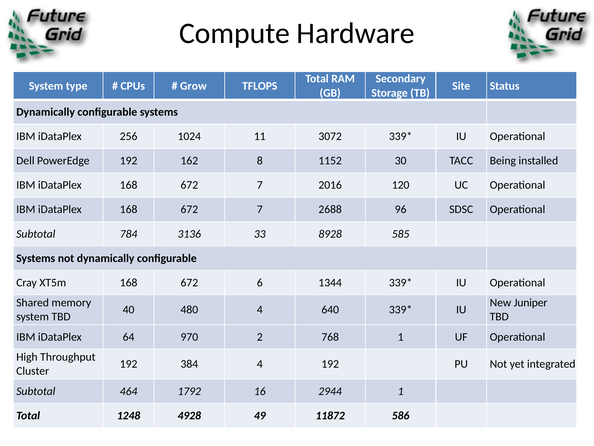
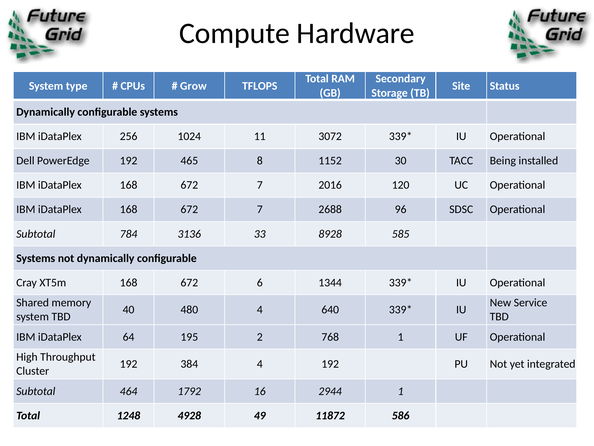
162: 162 -> 465 (189, 161)
Juniper: Juniper -> Service (531, 302)
970: 970 -> 195 (189, 337)
